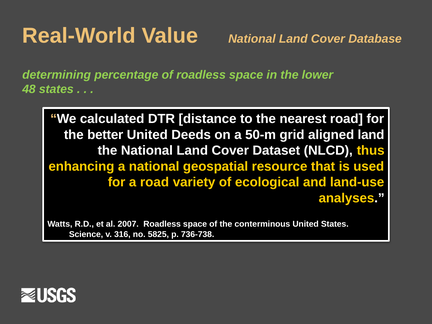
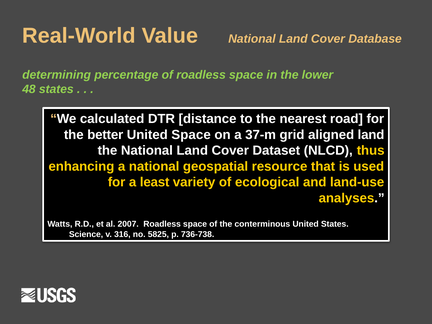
United Deeds: Deeds -> Space (191, 135)
50-m: 50-m -> 37-m (261, 135)
a road: road -> least (155, 182)
